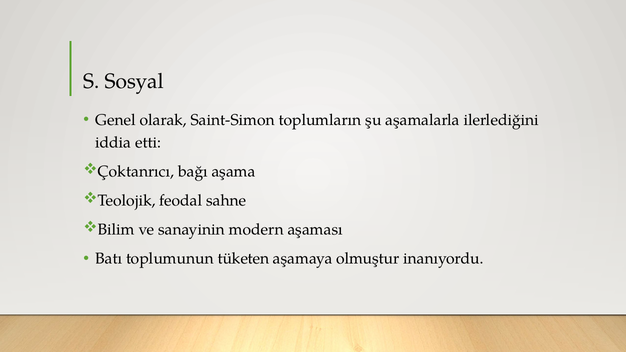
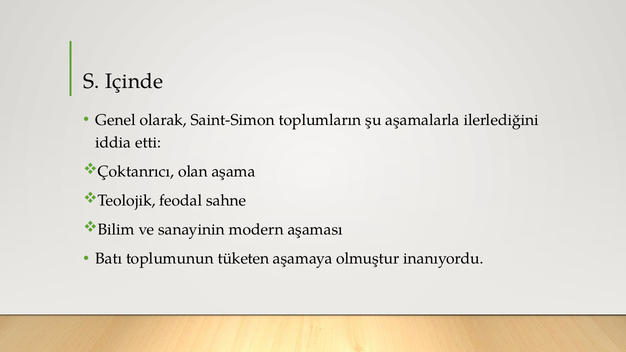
Sosyal: Sosyal -> Içinde (134, 81)
bağı: bağı -> olan (193, 172)
